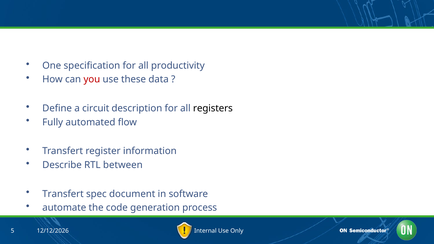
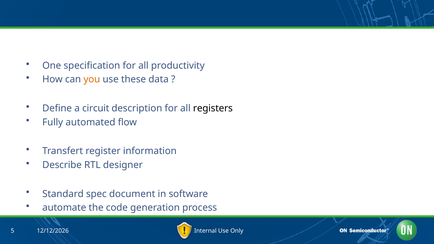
you colour: red -> orange (92, 79)
between: between -> designer (123, 165)
Transfert: Transfert -> Standard (63, 194)
